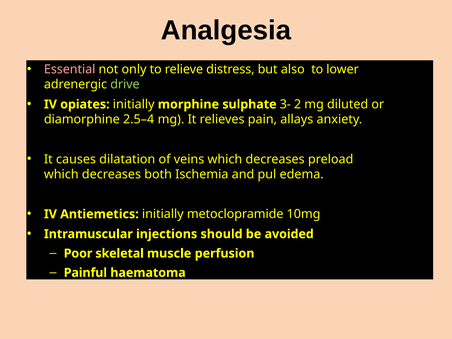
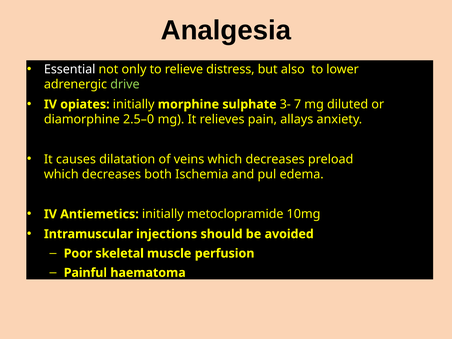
Essential colour: pink -> white (70, 69)
2: 2 -> 7 (298, 104)
2.5–4: 2.5–4 -> 2.5–0 (139, 119)
